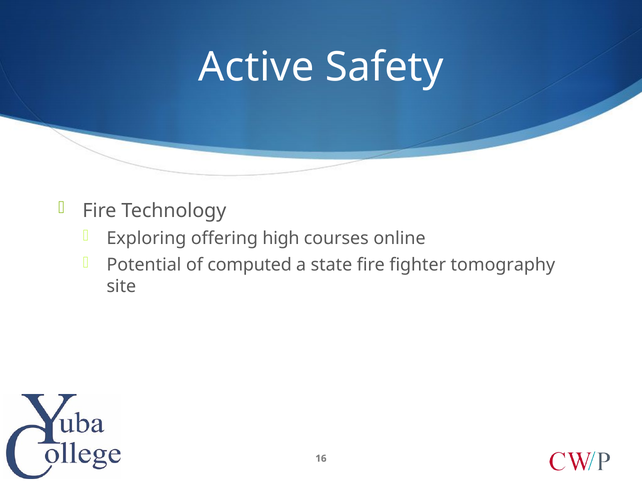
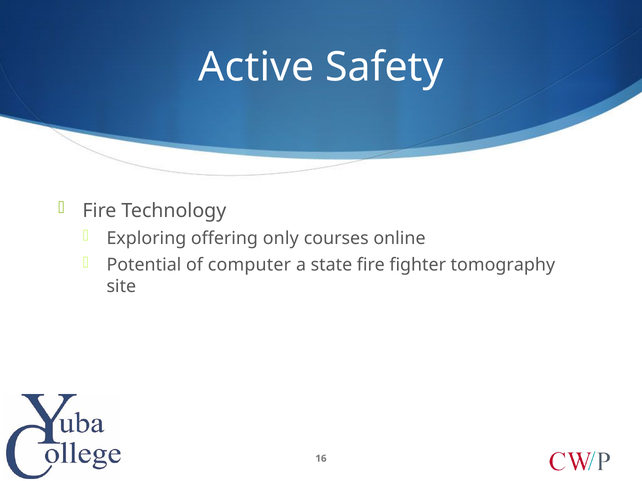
high: high -> only (281, 239)
computed: computed -> computer (249, 265)
